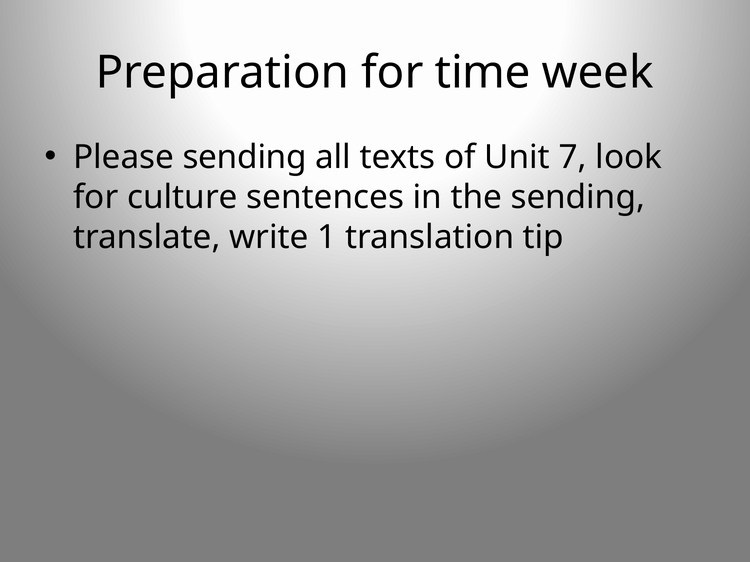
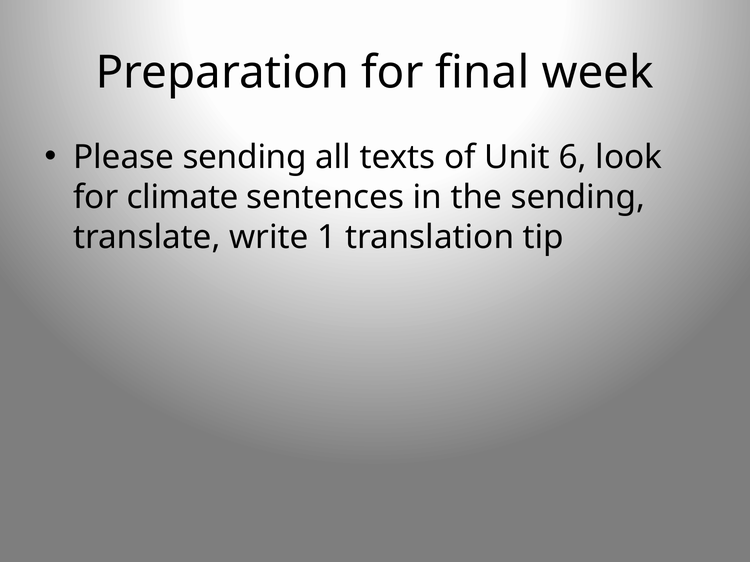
time: time -> final (482, 73)
7: 7 -> 6 (573, 157)
culture: culture -> climate (183, 197)
